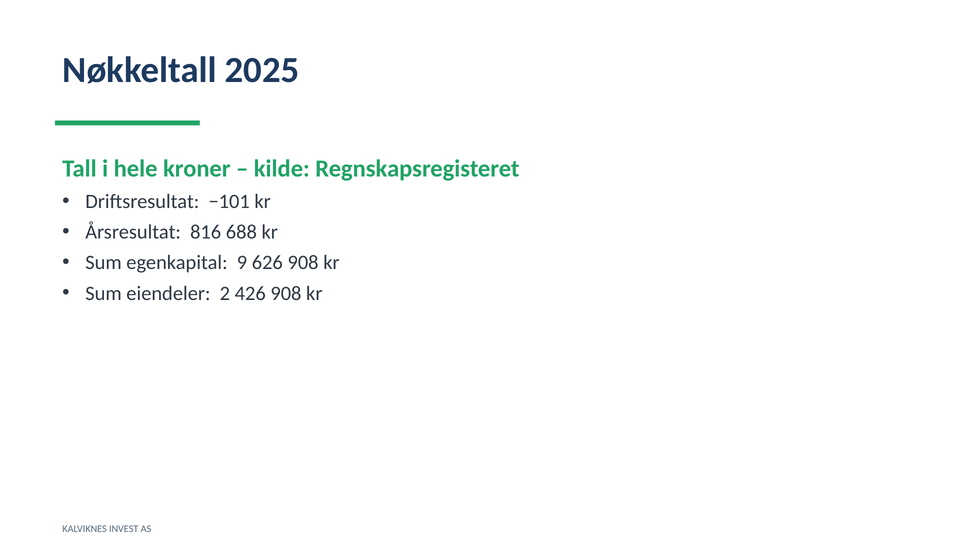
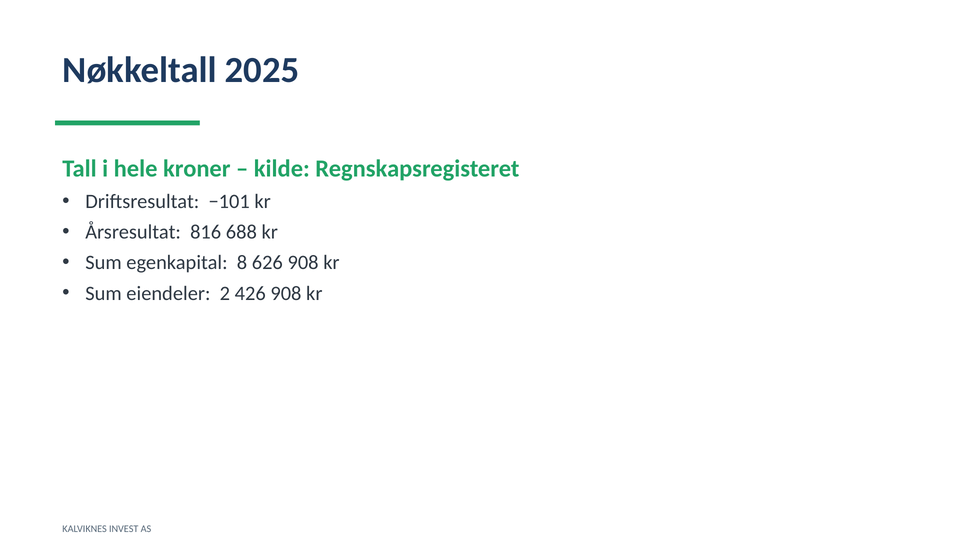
9: 9 -> 8 (242, 263)
